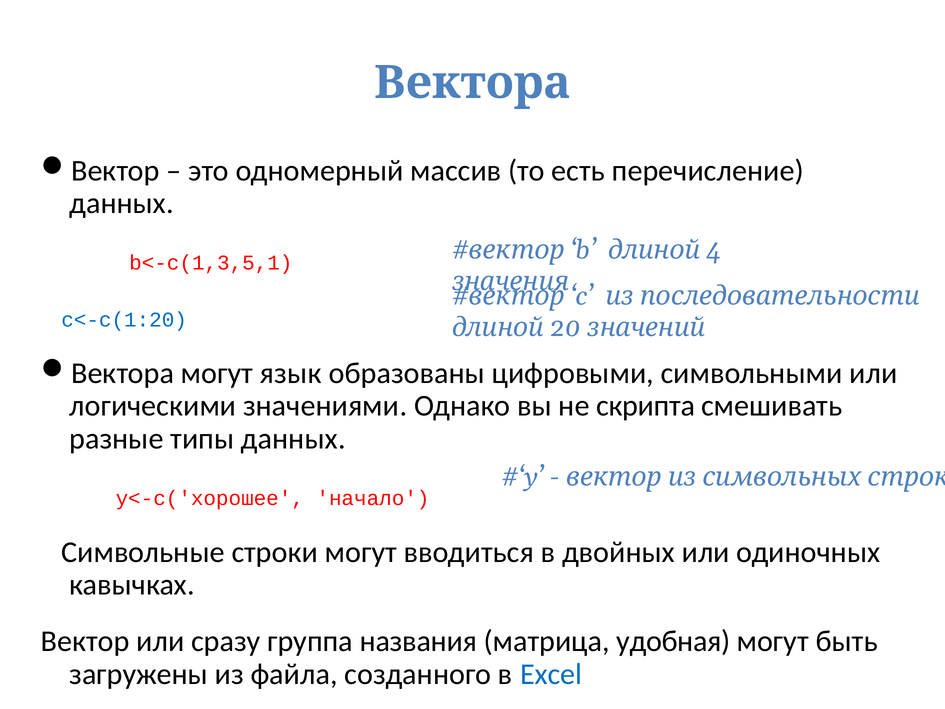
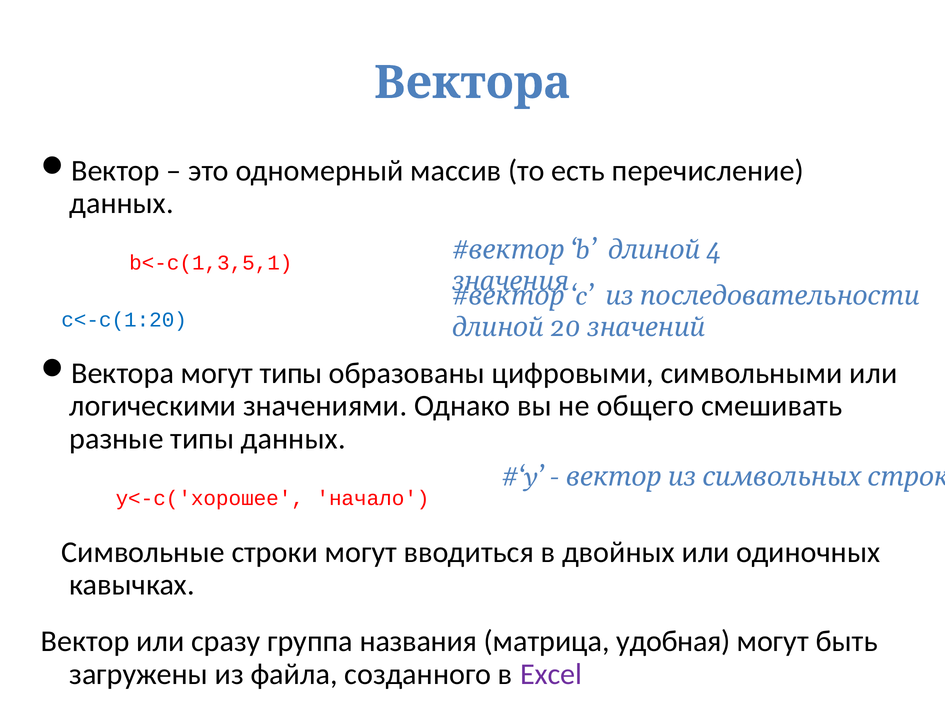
могут язык: язык -> типы (291, 373)
скрипта: скрипта -> общего (645, 406)
Excel colour: blue -> purple (551, 674)
